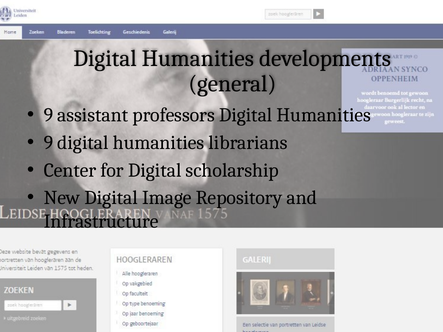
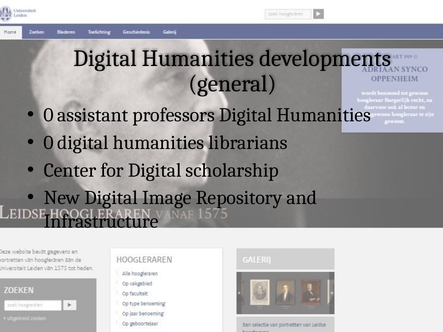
9: 9 -> 0 (48, 115)
9: 9 -> 0 (48, 143)
